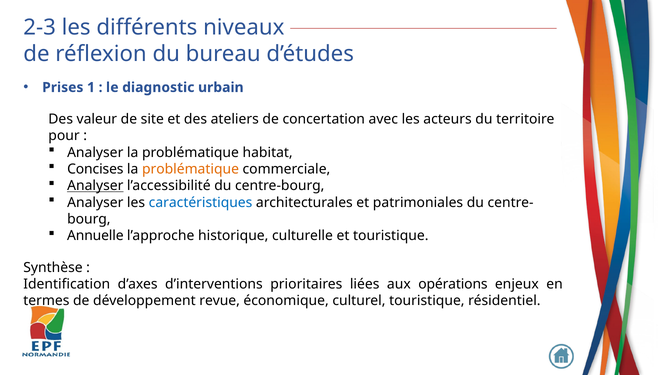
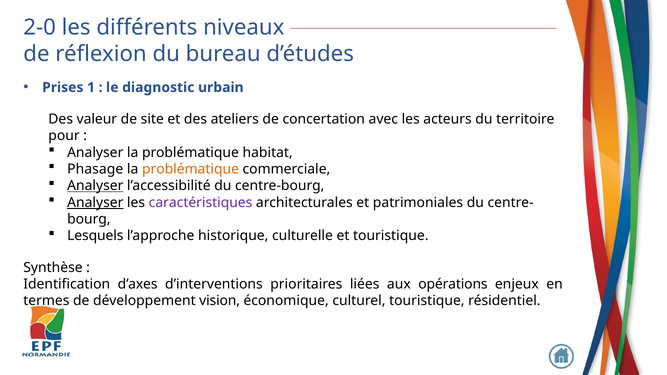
2-3: 2-3 -> 2-0 (40, 27)
Concises: Concises -> Phasage (95, 169)
Analyser underline: none -> present (95, 203)
caractéristiques colour: blue -> purple (201, 203)
Annuelle: Annuelle -> Lesquels (95, 236)
revue: revue -> vision (220, 301)
